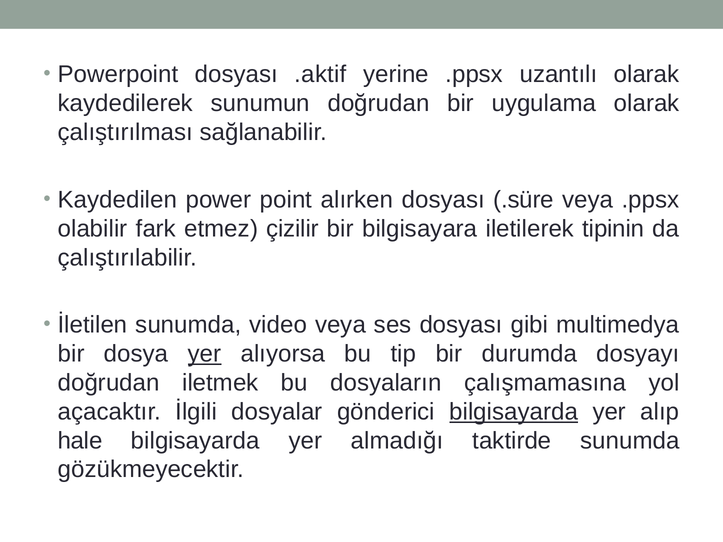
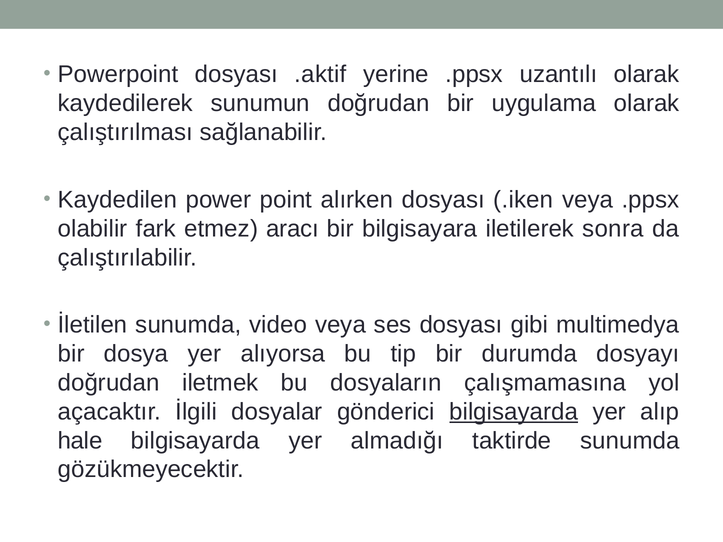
.süre: .süre -> .iken (523, 200)
çizilir: çizilir -> aracı (293, 229)
tipinin: tipinin -> sonra (613, 229)
yer underline: present -> none (205, 354)
